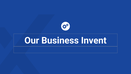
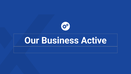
Invent: Invent -> Active (94, 40)
